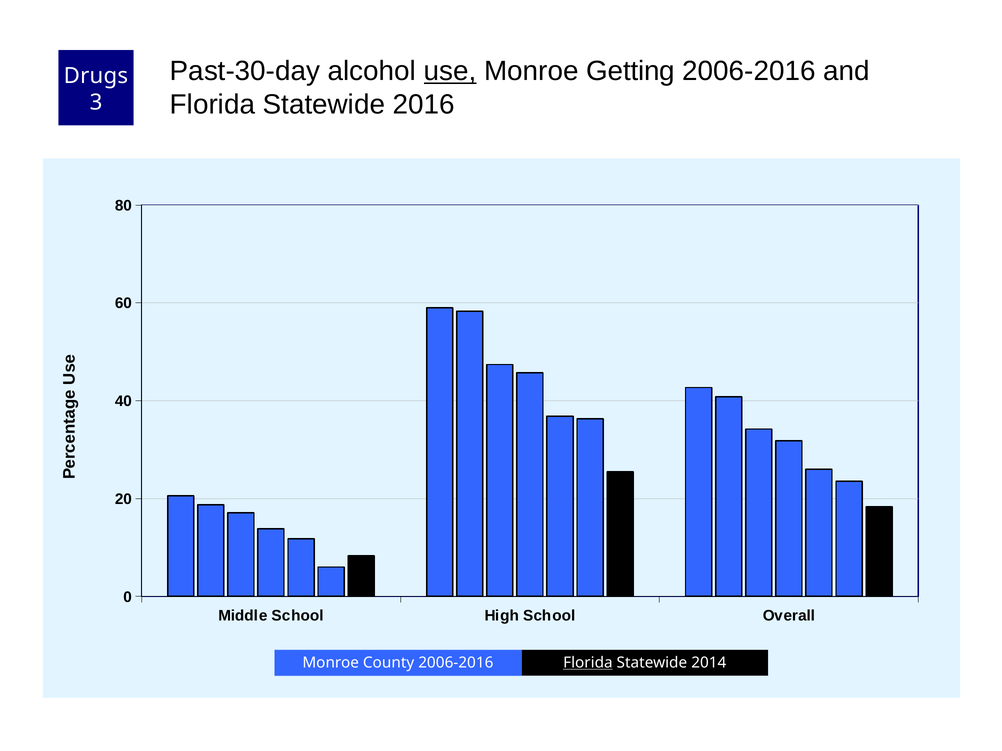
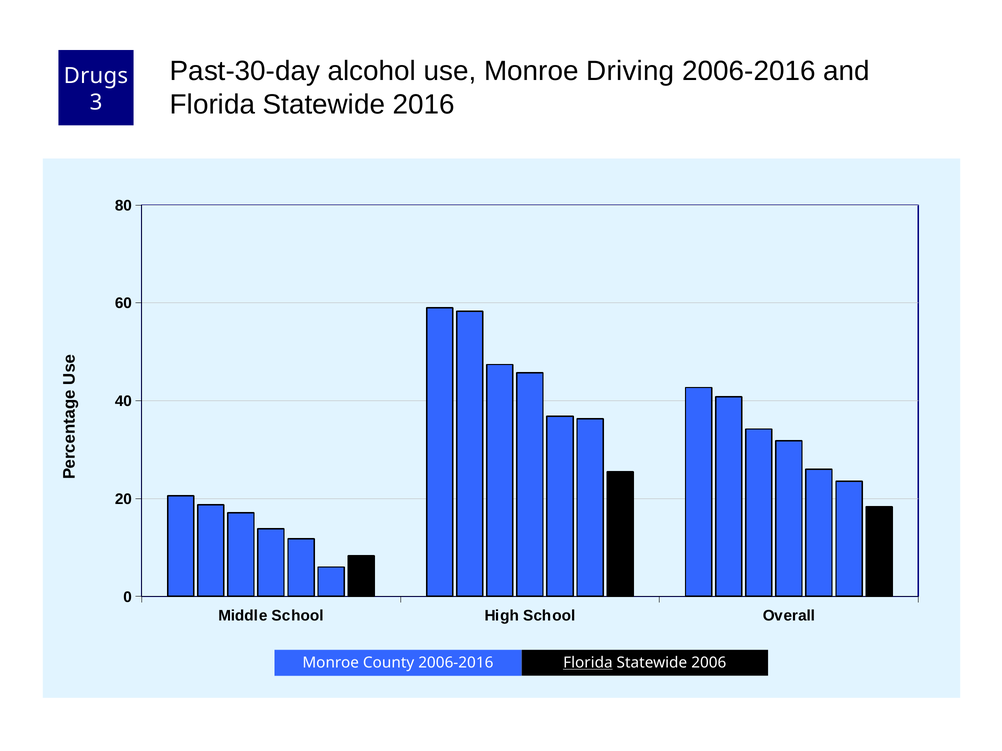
use underline: present -> none (450, 71)
Getting: Getting -> Driving (630, 71)
2014: 2014 -> 2006 (709, 663)
